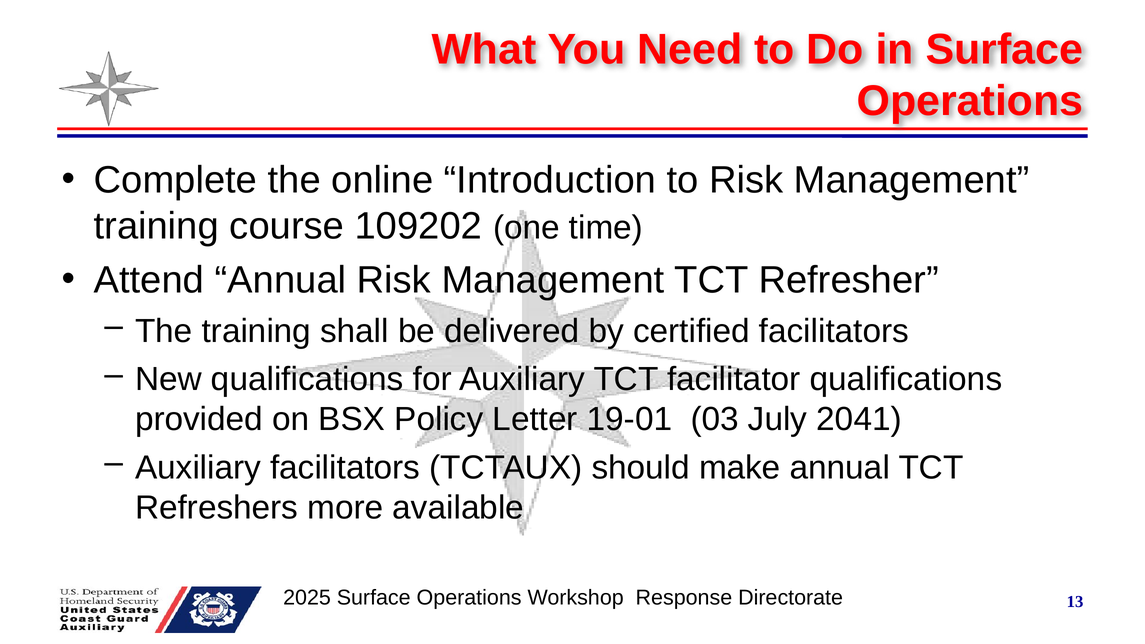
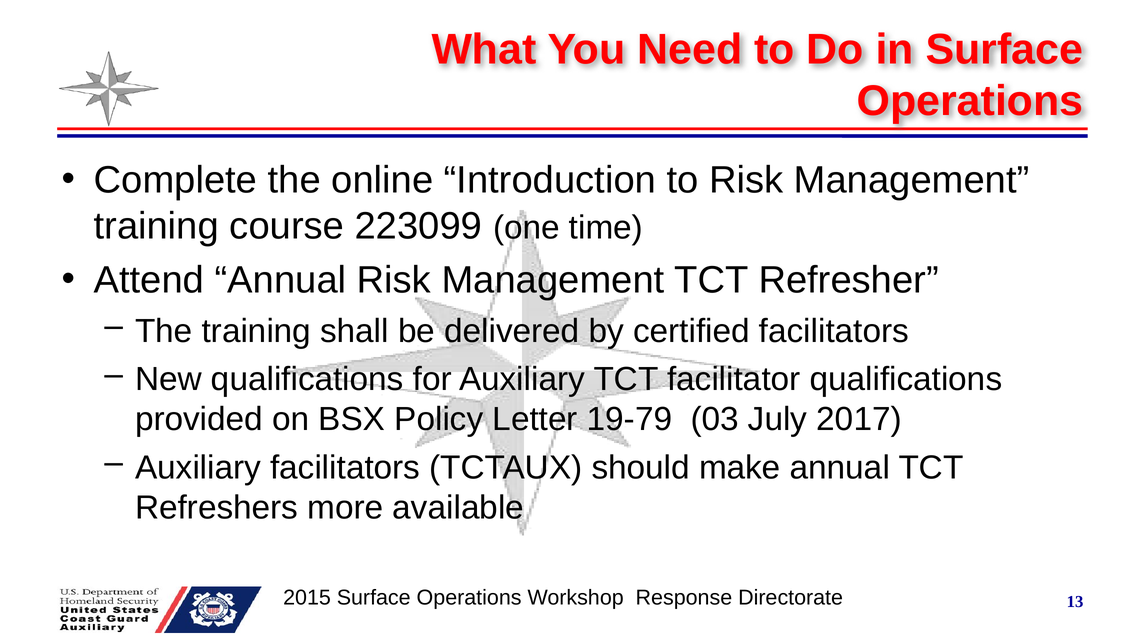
109202: 109202 -> 223099 (418, 226)
19-01: 19-01 -> 19-79 (630, 419)
2041: 2041 -> 2017 (859, 419)
2025: 2025 -> 2015 (307, 598)
